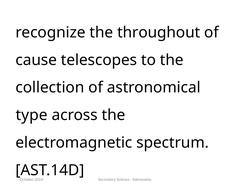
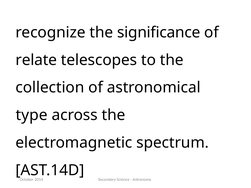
throughout: throughout -> significance (159, 32)
cause: cause -> relate (36, 60)
